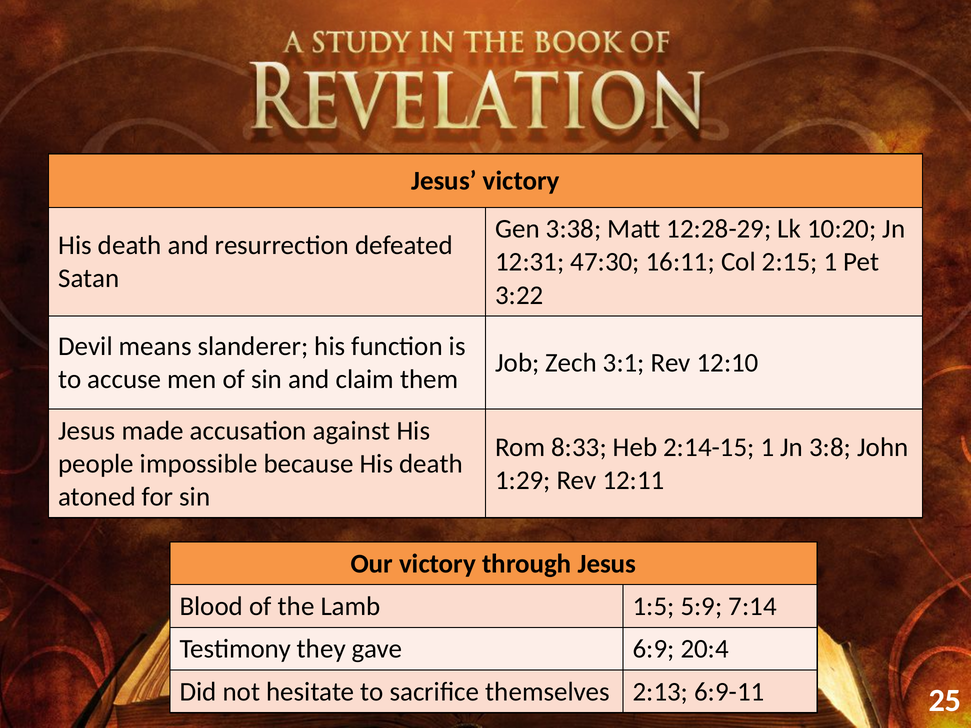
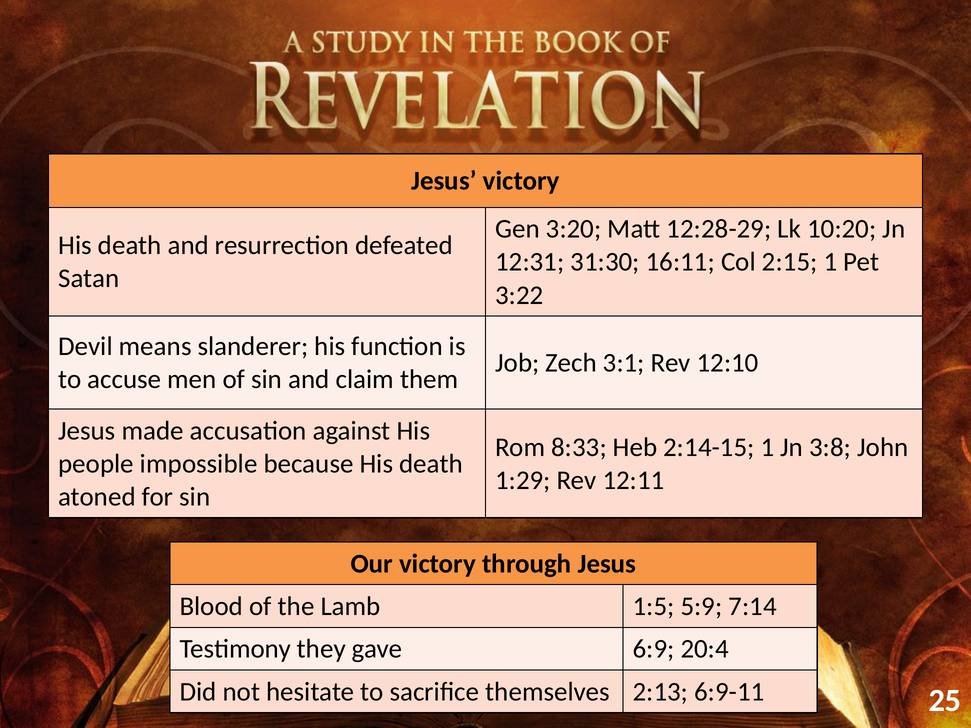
3:38: 3:38 -> 3:20 (574, 229)
47:30: 47:30 -> 31:30 (605, 262)
